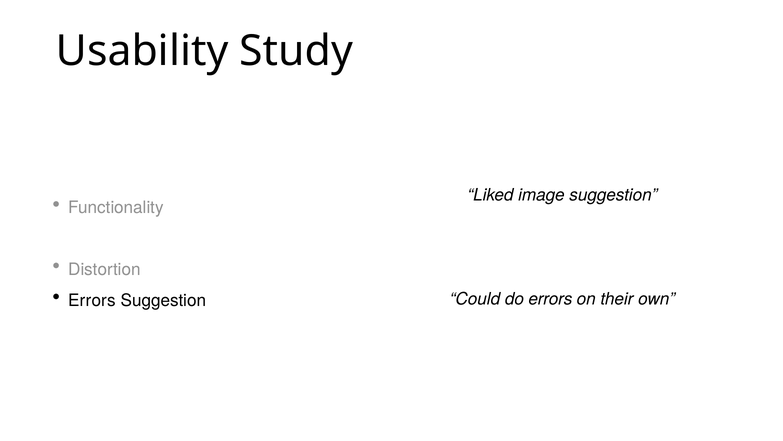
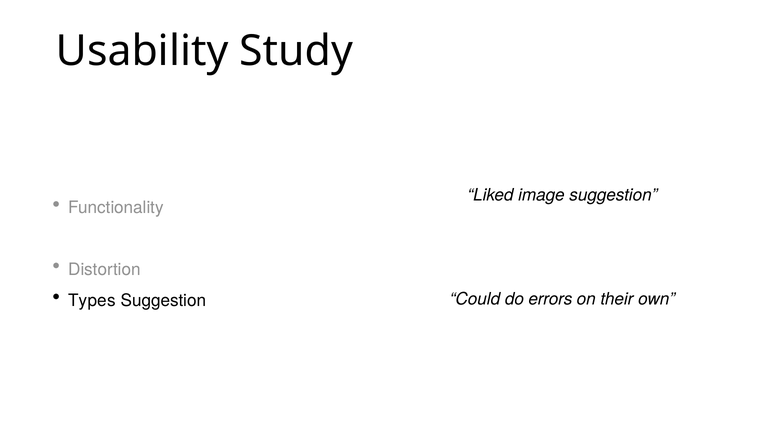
Errors: Errors -> Types (92, 300)
